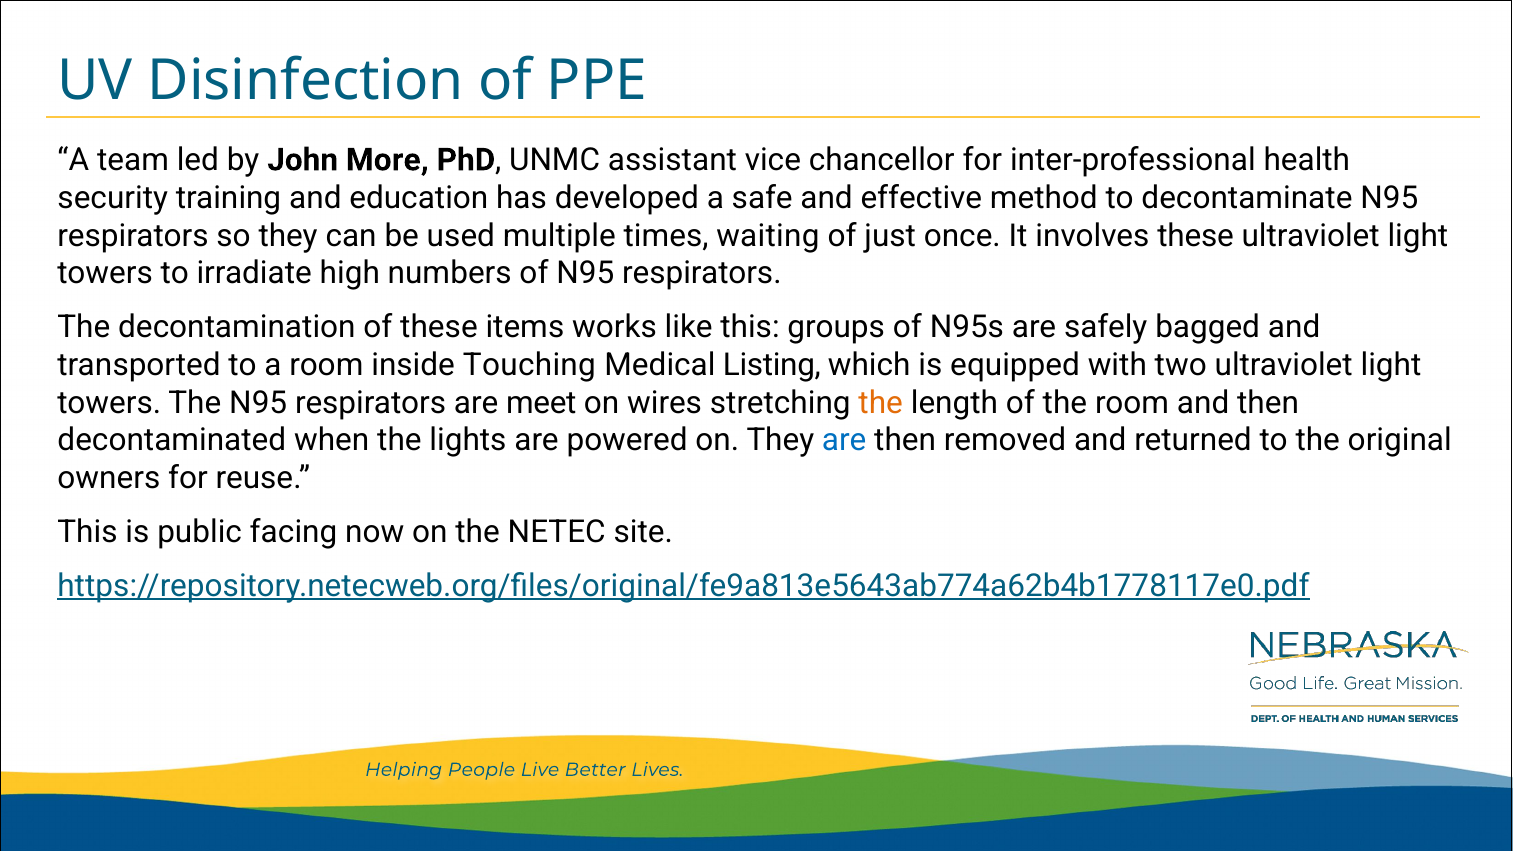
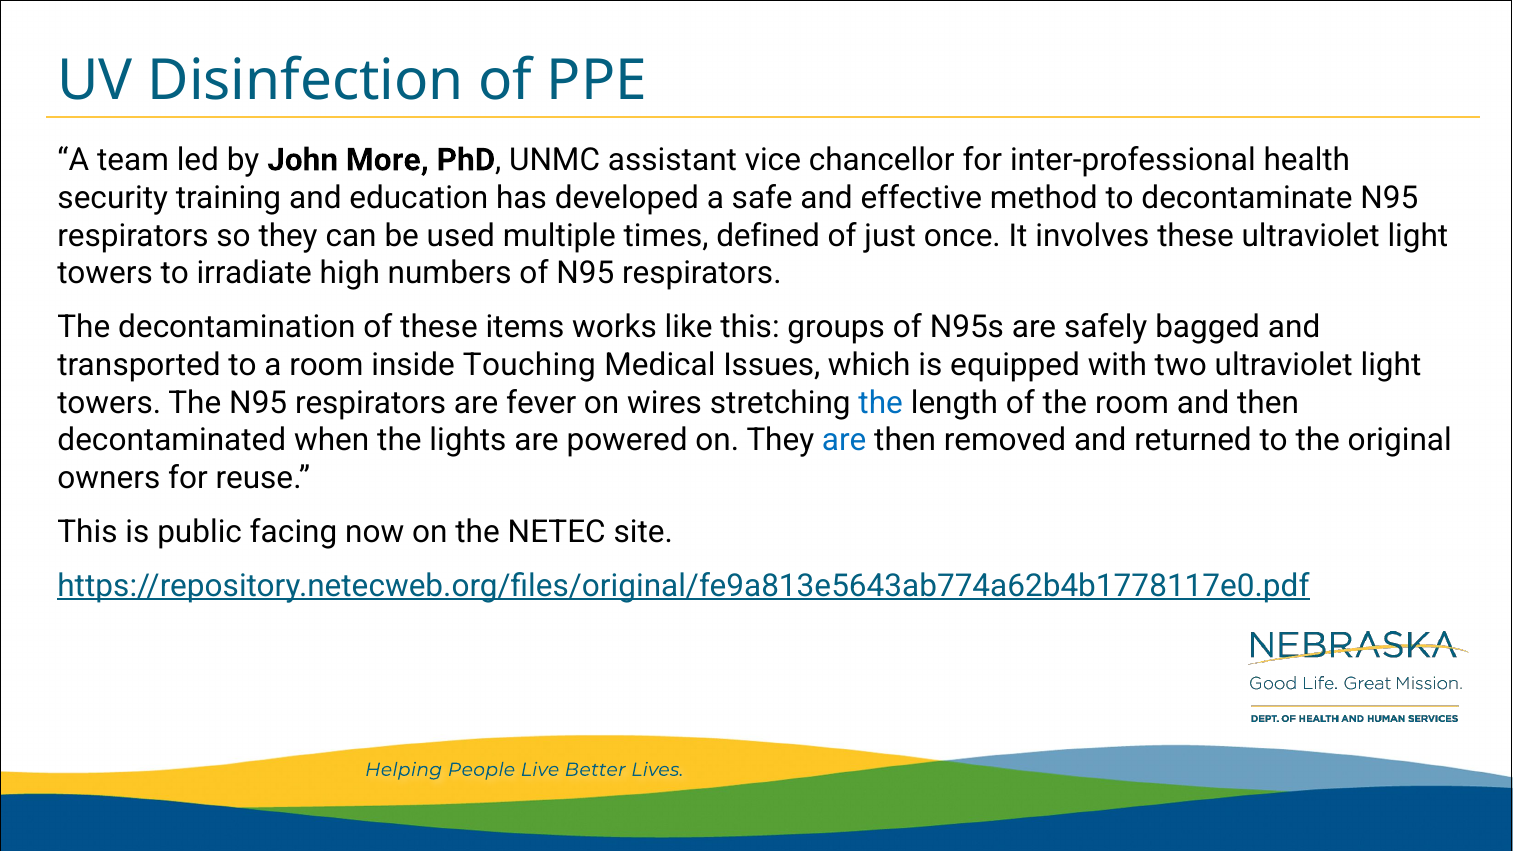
waiting: waiting -> defined (768, 236)
Listing: Listing -> Issues (772, 365)
meet: meet -> fever (541, 403)
the colour: orange -> blue (881, 403)
